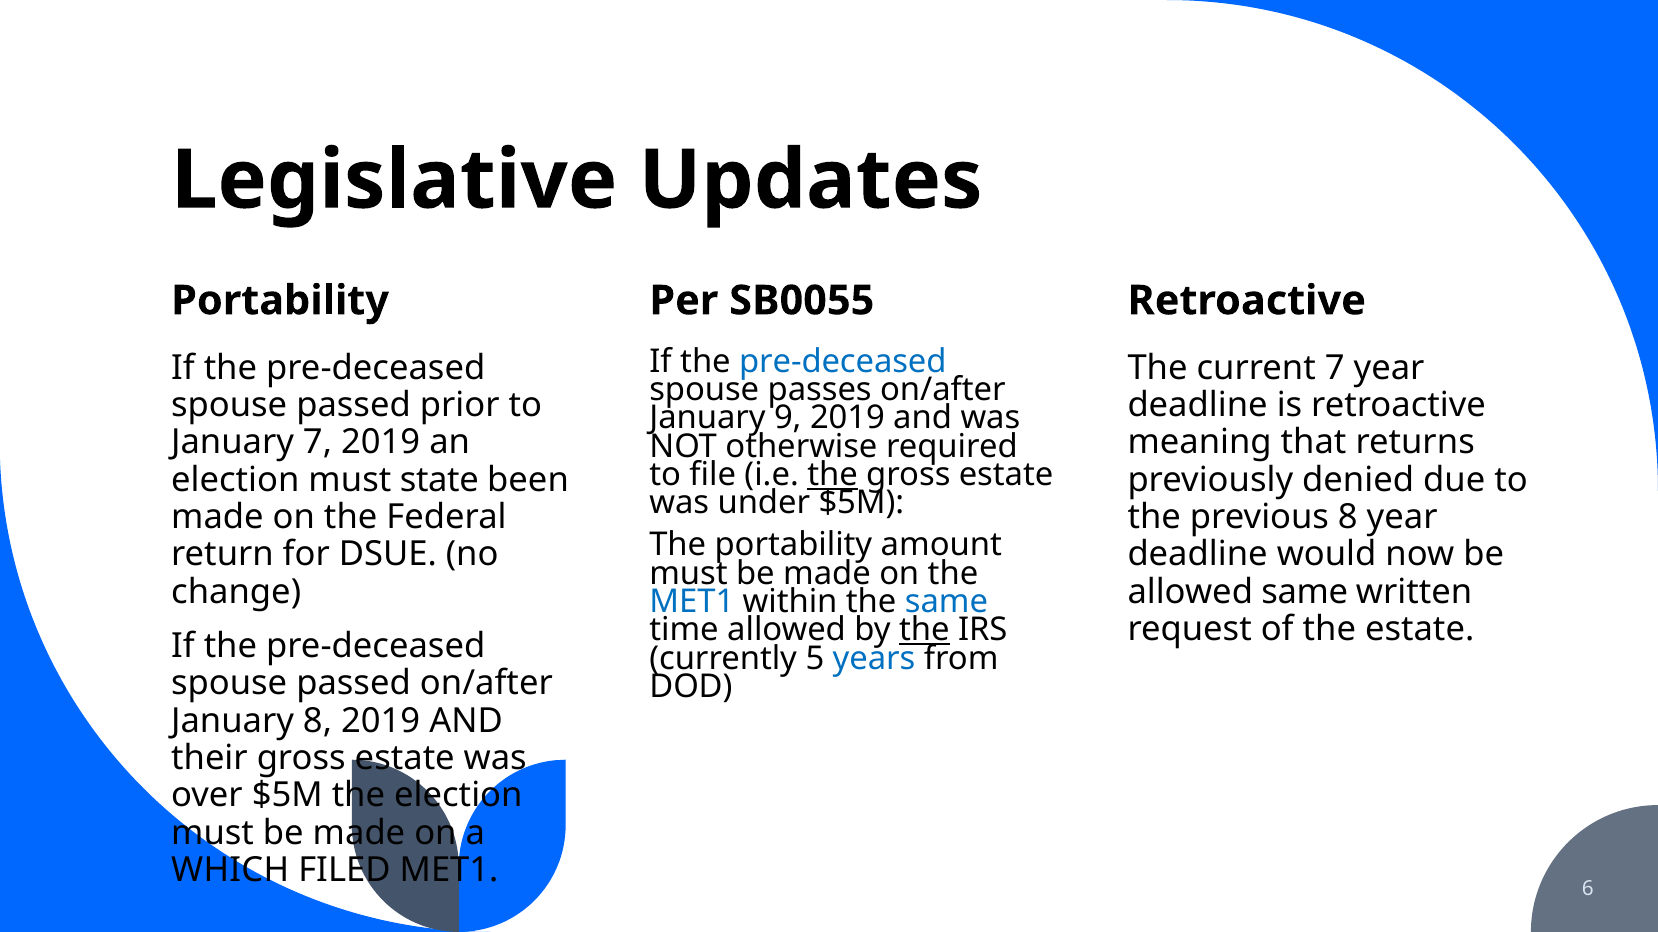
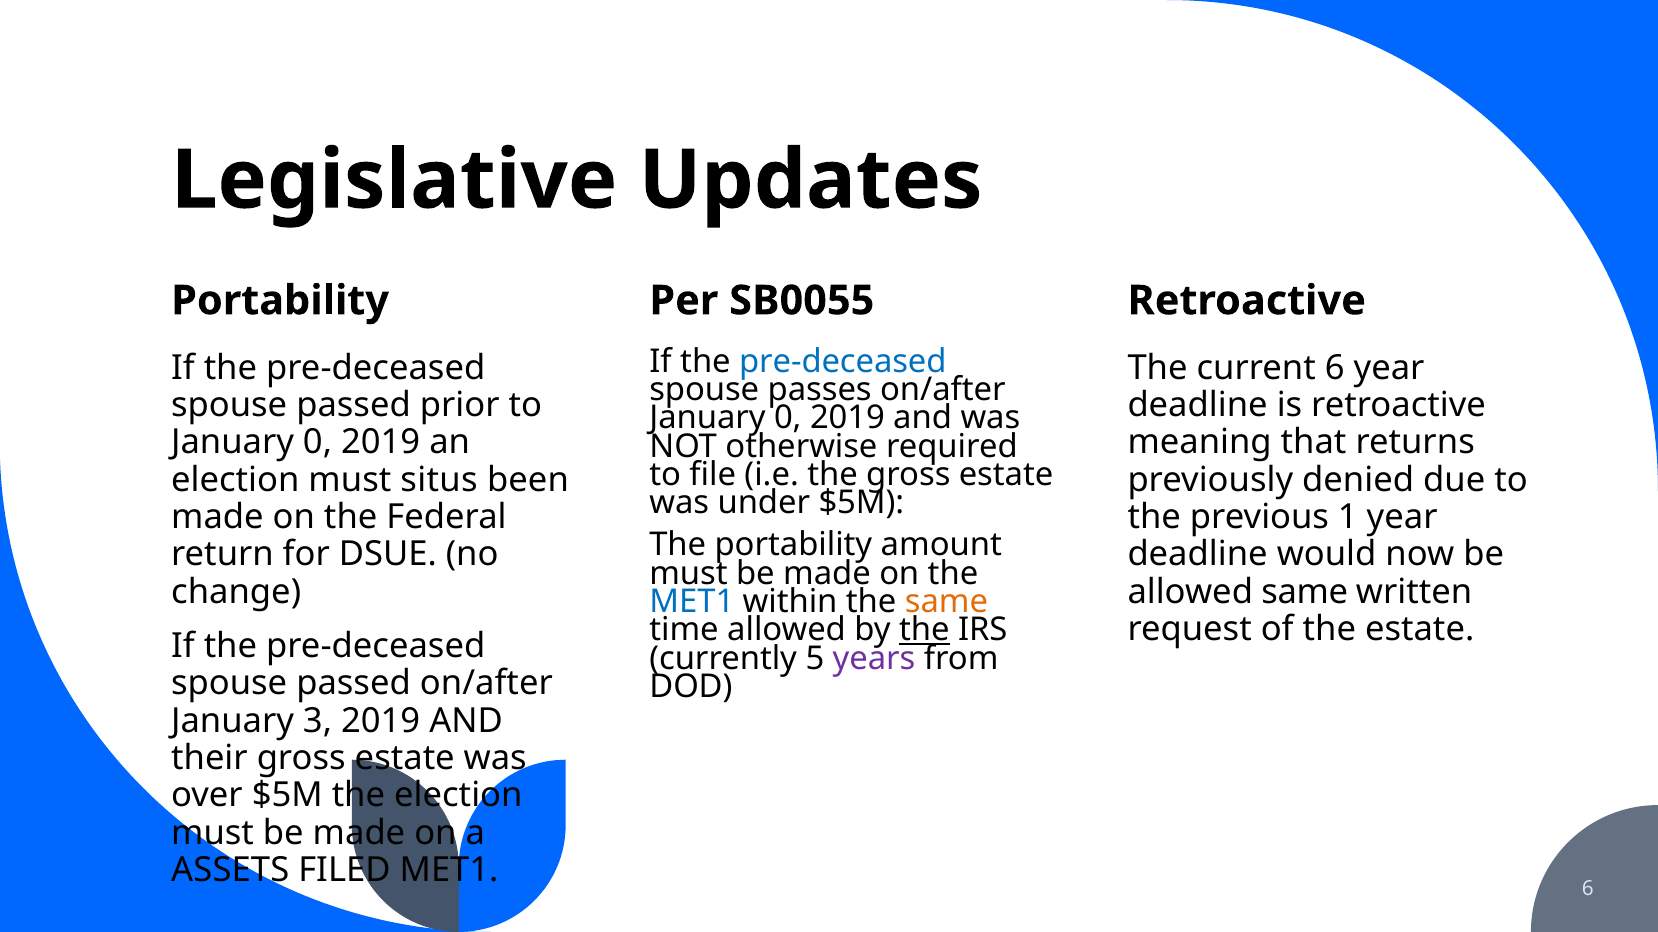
current 7: 7 -> 6 (1335, 368)
9: 9 -> 0 (788, 418)
7: 7 -> 0 (318, 443)
the underline: present -> none (833, 475)
state: state -> situs (439, 480)
previous 8: 8 -> 1 (1348, 517)
same colour: blue -> orange (946, 602)
years colour: blue -> purple (874, 659)
January 8: 8 -> 3 (318, 721)
WHICH: WHICH -> ASSETS (230, 870)
